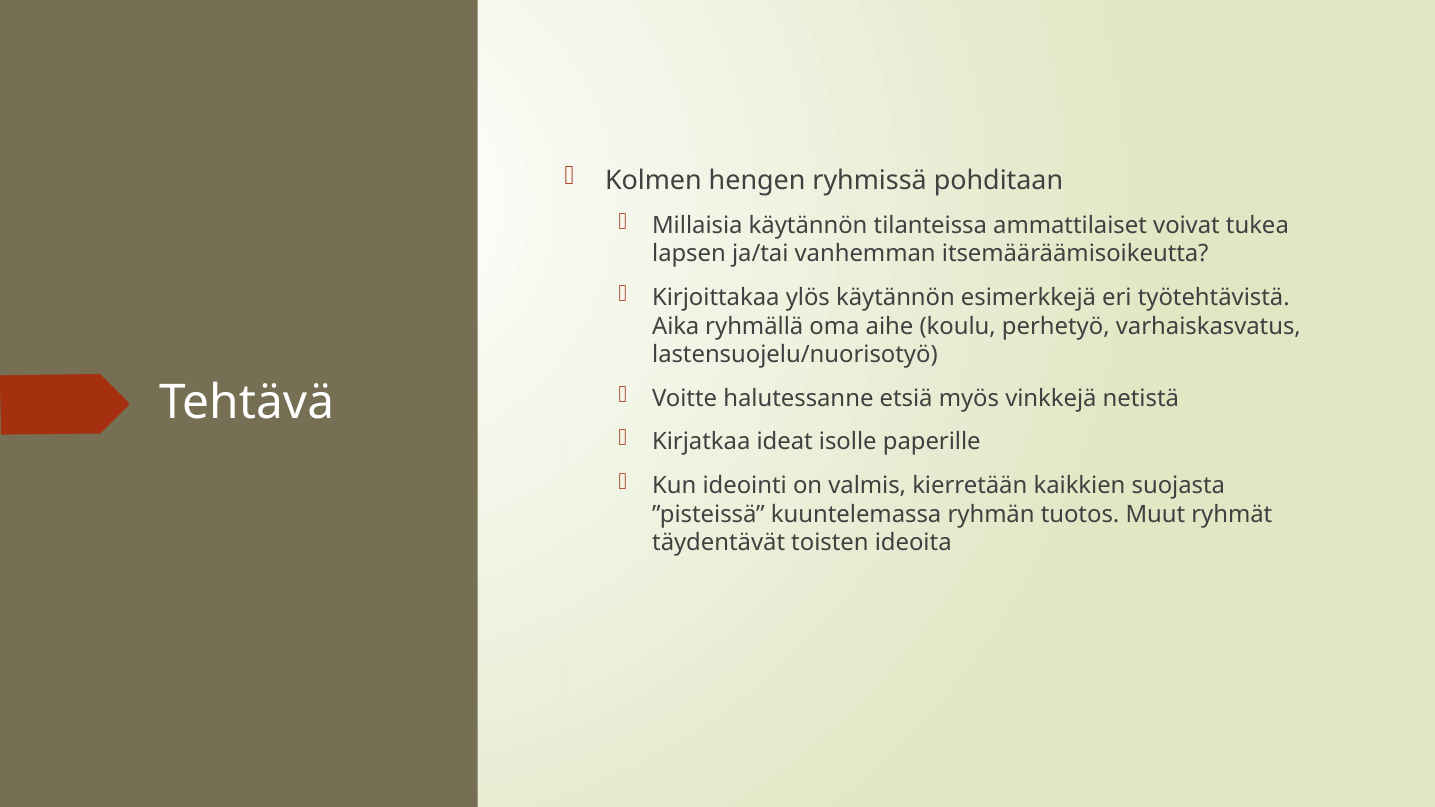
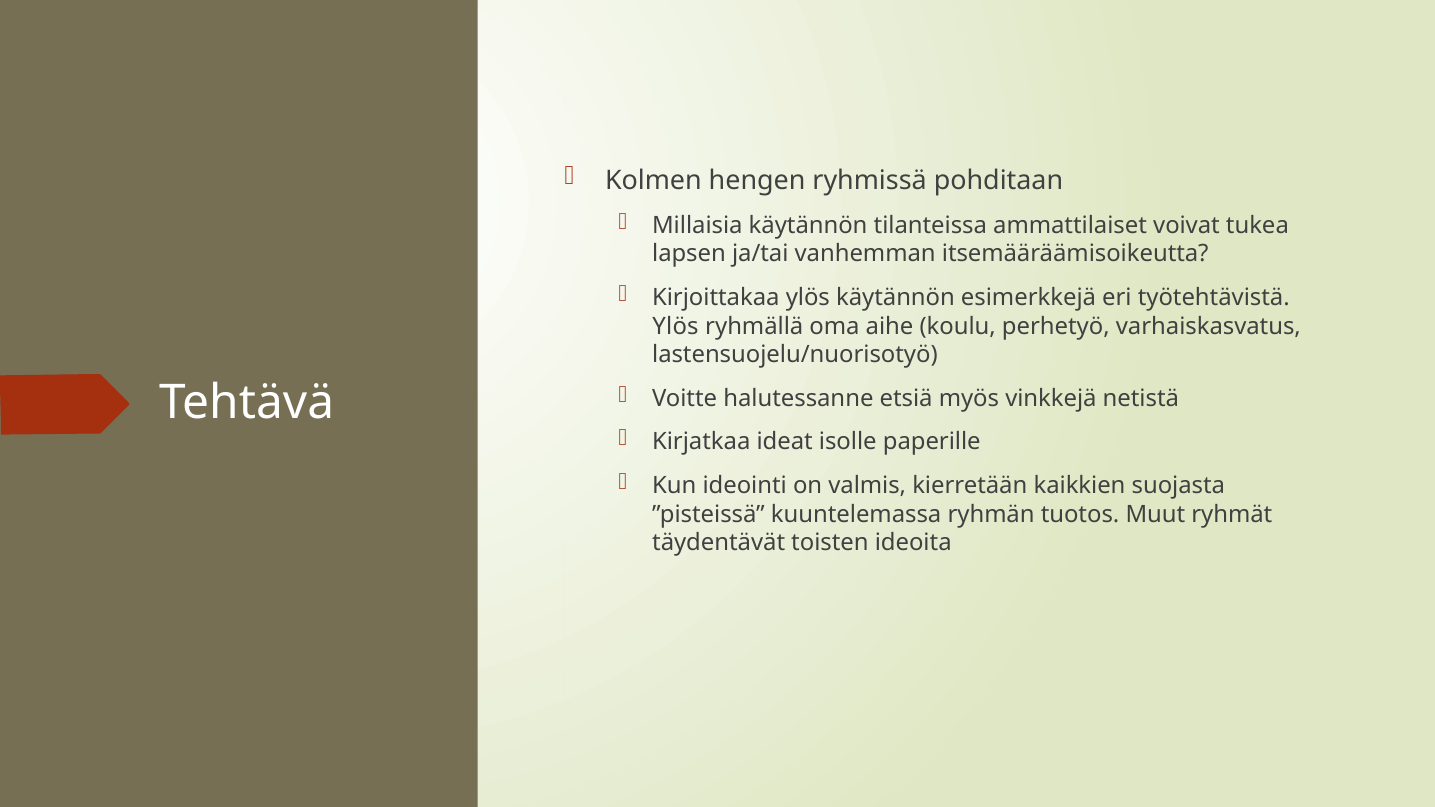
Aika: Aika -> Ylös (676, 326)
